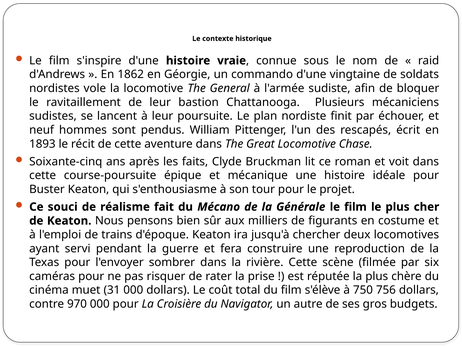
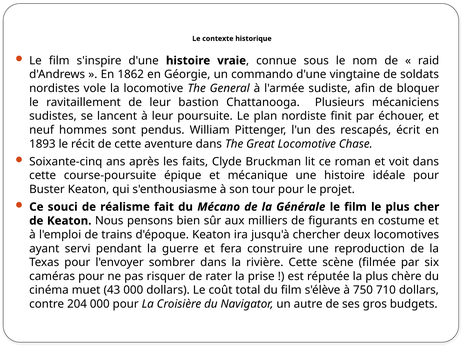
31: 31 -> 43 (112, 290)
756: 756 -> 710 (386, 290)
970: 970 -> 204 (77, 304)
